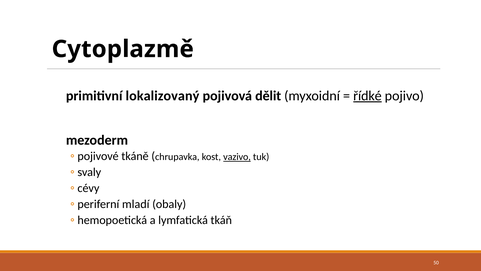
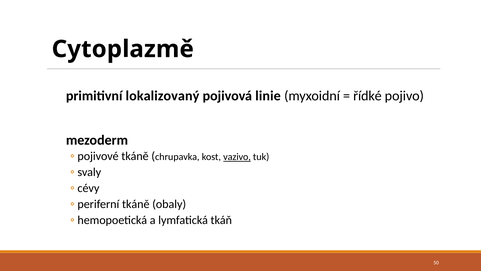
dělit: dělit -> linie (268, 96)
řídké underline: present -> none (367, 96)
mladí: mladí -> tkáně (136, 204)
